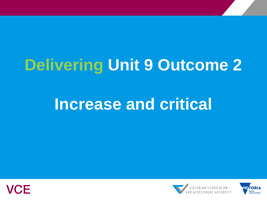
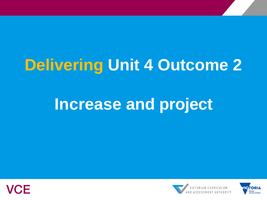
Delivering colour: light green -> yellow (64, 65)
9: 9 -> 4 (149, 65)
critical: critical -> project (186, 104)
